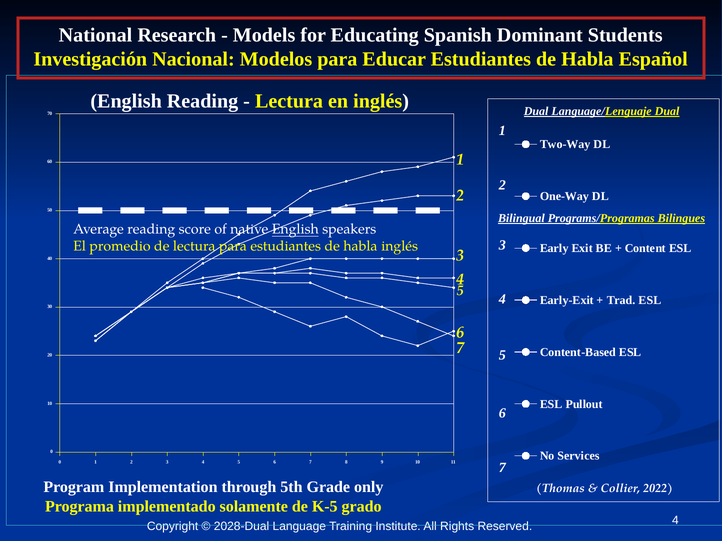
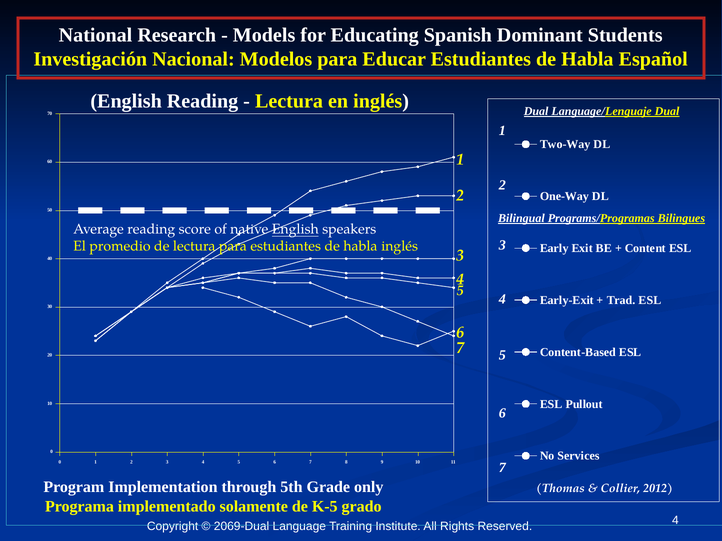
2022: 2022 -> 2012 (658, 489)
2028-Dual: 2028-Dual -> 2069-Dual (242, 527)
